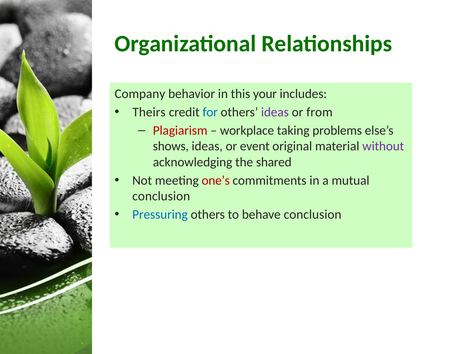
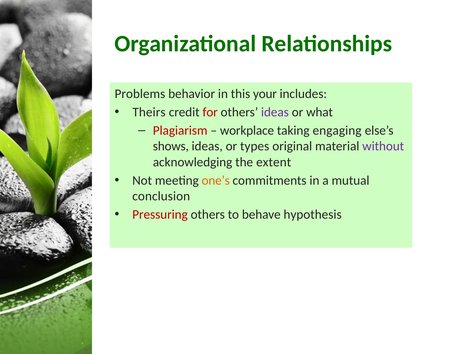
Company: Company -> Problems (140, 94)
for colour: blue -> red (210, 112)
from: from -> what (320, 112)
problems: problems -> engaging (337, 130)
event: event -> types (255, 146)
shared: shared -> extent (274, 162)
one’s colour: red -> orange (216, 180)
Pressuring colour: blue -> red (160, 214)
behave conclusion: conclusion -> hypothesis (313, 214)
